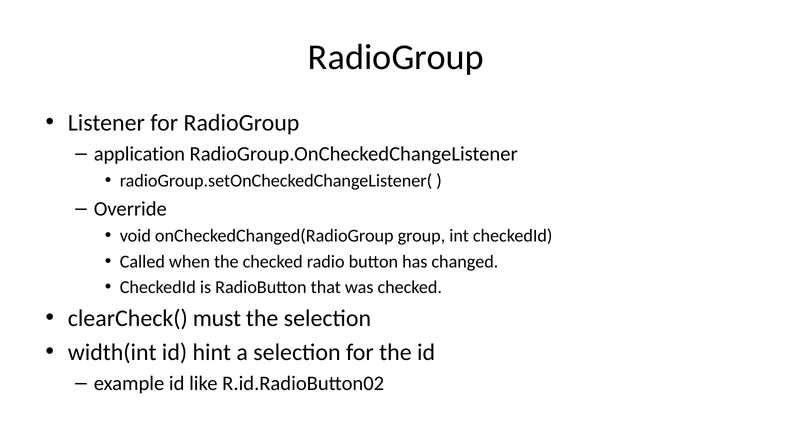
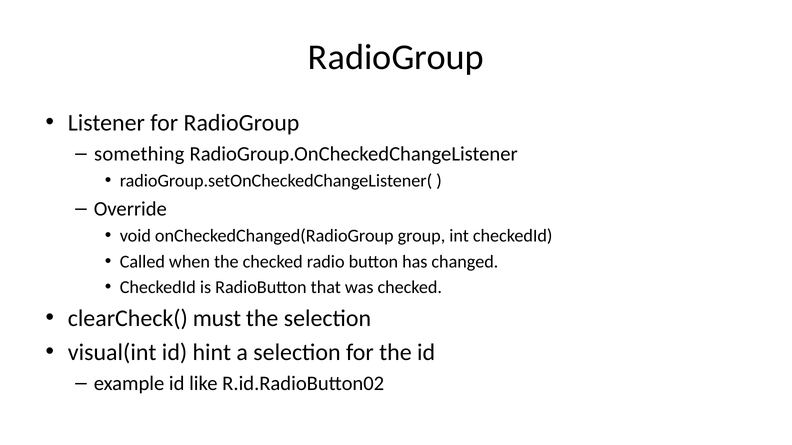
application: application -> something (139, 154)
width(int: width(int -> visual(int (112, 353)
